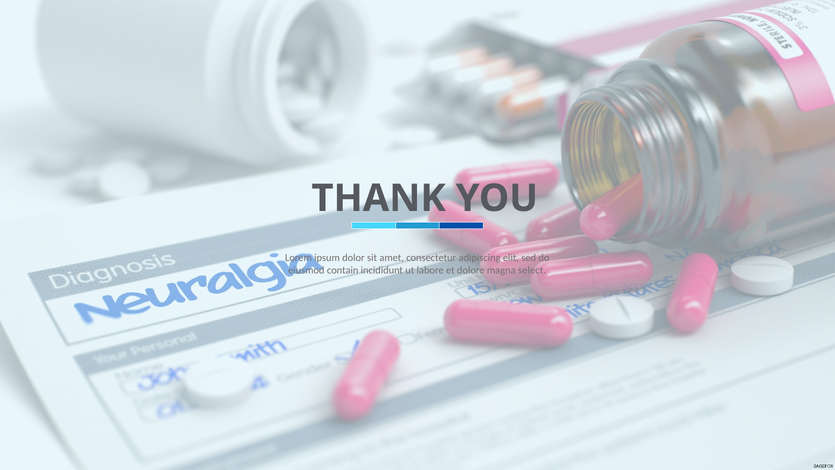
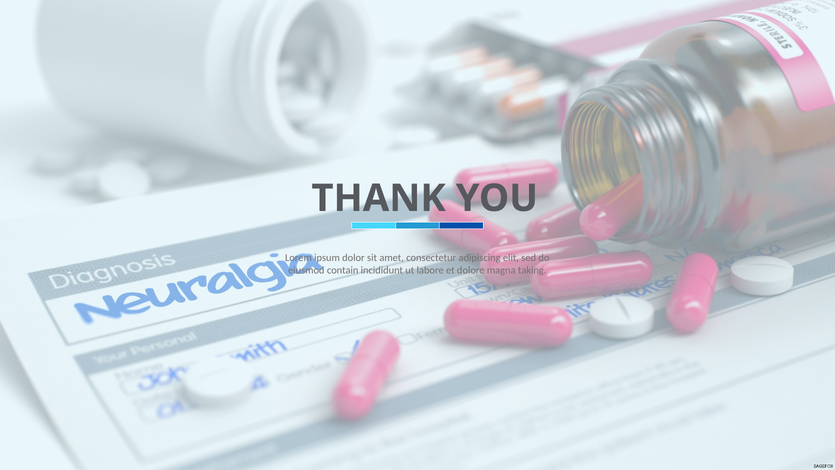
select: select -> taking (532, 270)
